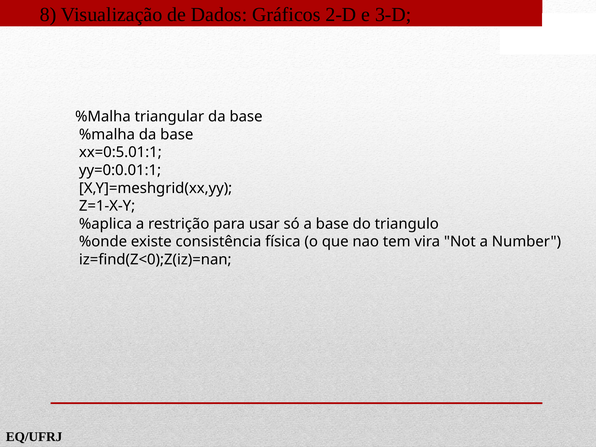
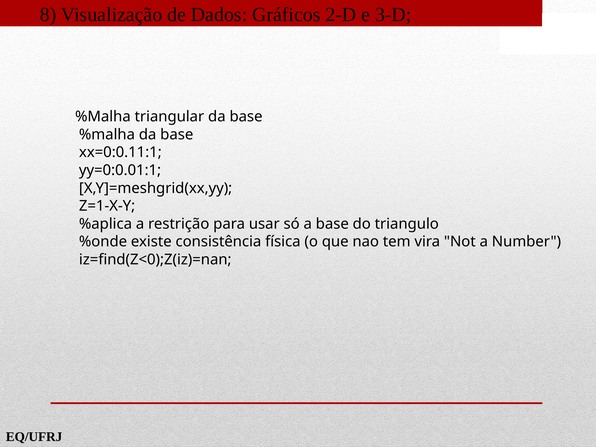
xx=0:5.01:1: xx=0:5.01:1 -> xx=0:0.11:1 (120, 152)
